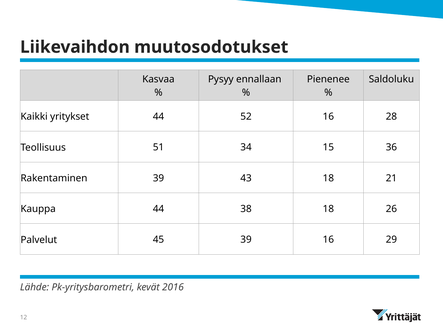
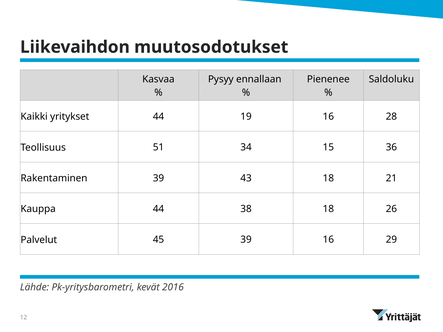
52: 52 -> 19 (246, 117)
